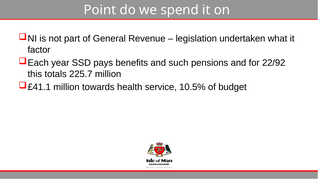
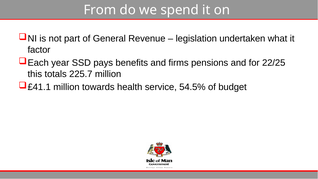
Point: Point -> From (100, 10)
such: such -> firms (179, 63)
22/92: 22/92 -> 22/25 (274, 63)
10.5%: 10.5% -> 54.5% (192, 87)
